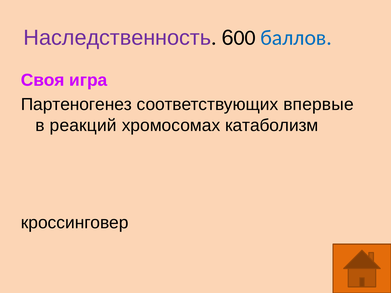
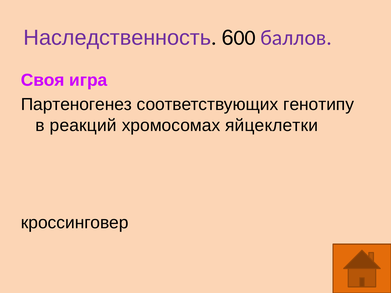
баллов colour: blue -> purple (296, 38)
впервые: впервые -> генотипу (319, 105)
катаболизм: катаболизм -> яйцеклетки (272, 125)
